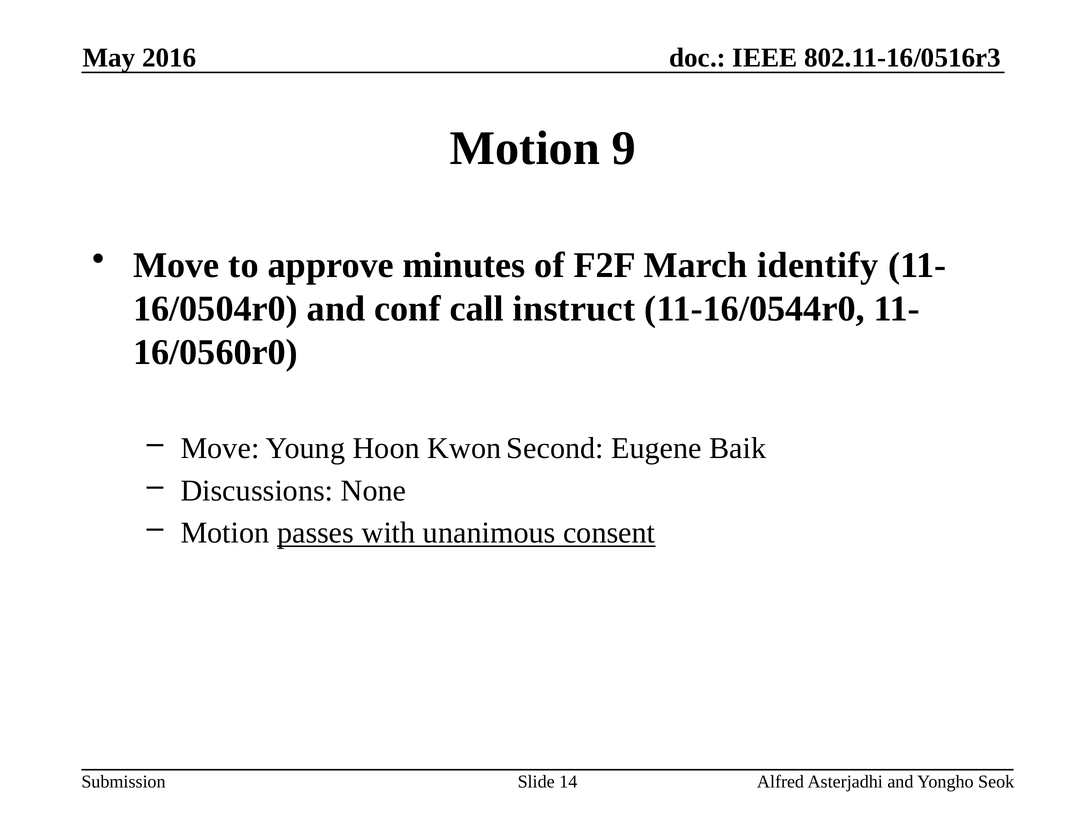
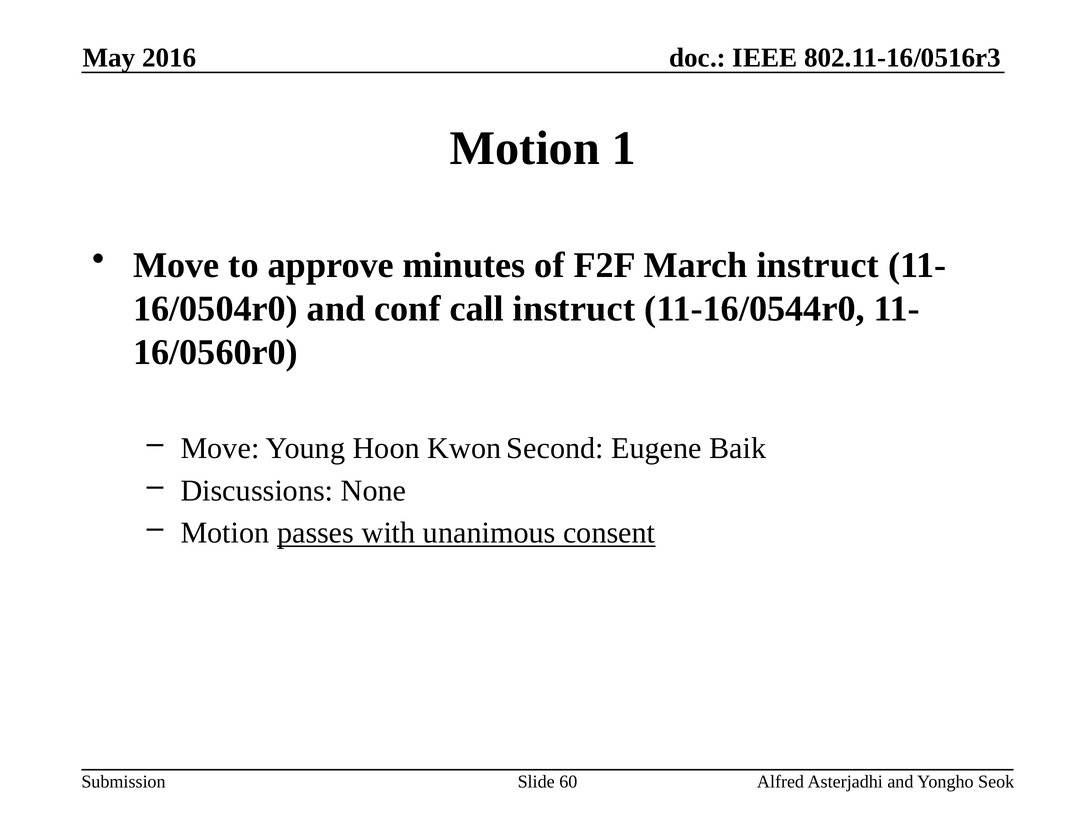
9: 9 -> 1 (624, 148)
March identify: identify -> instruct (818, 265)
14: 14 -> 60 (568, 781)
